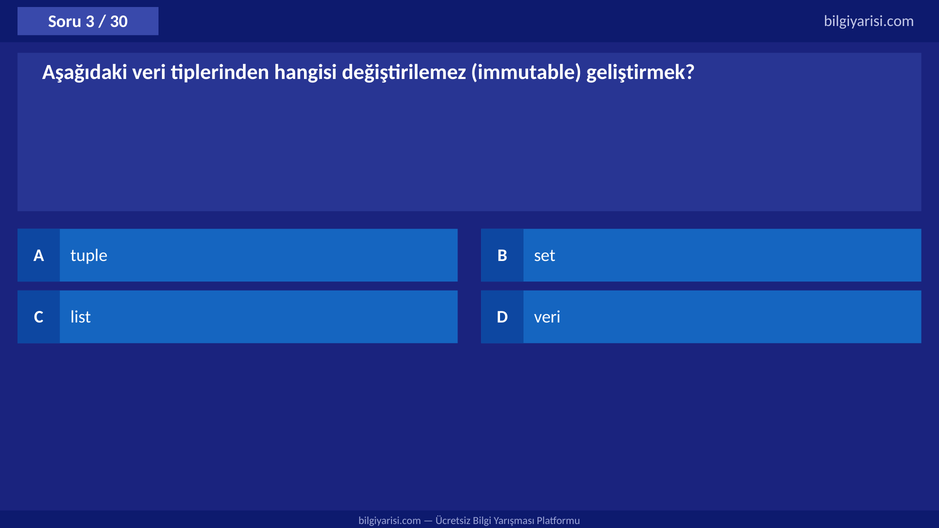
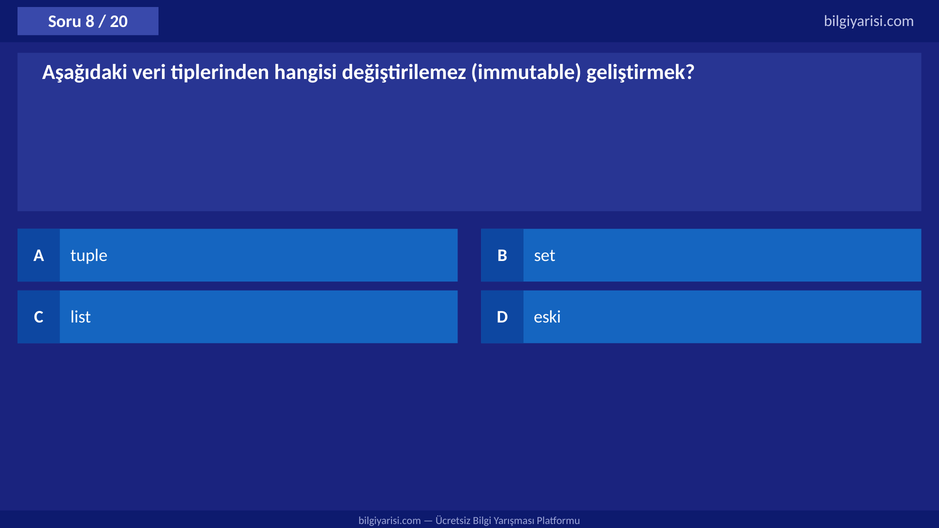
3: 3 -> 8 (90, 21)
30: 30 -> 20 (119, 21)
D veri: veri -> eski (547, 317)
